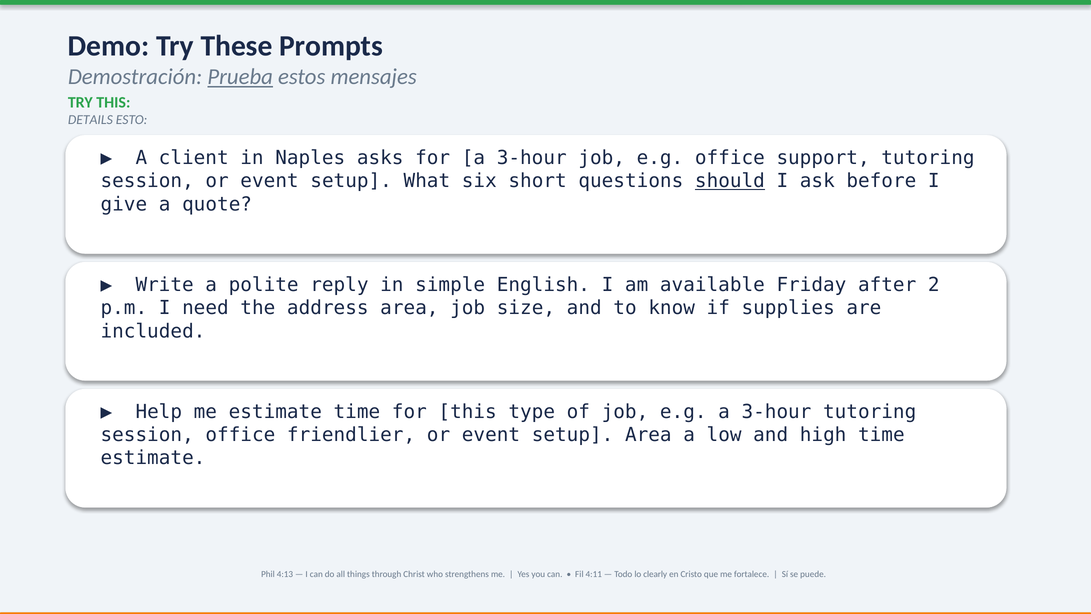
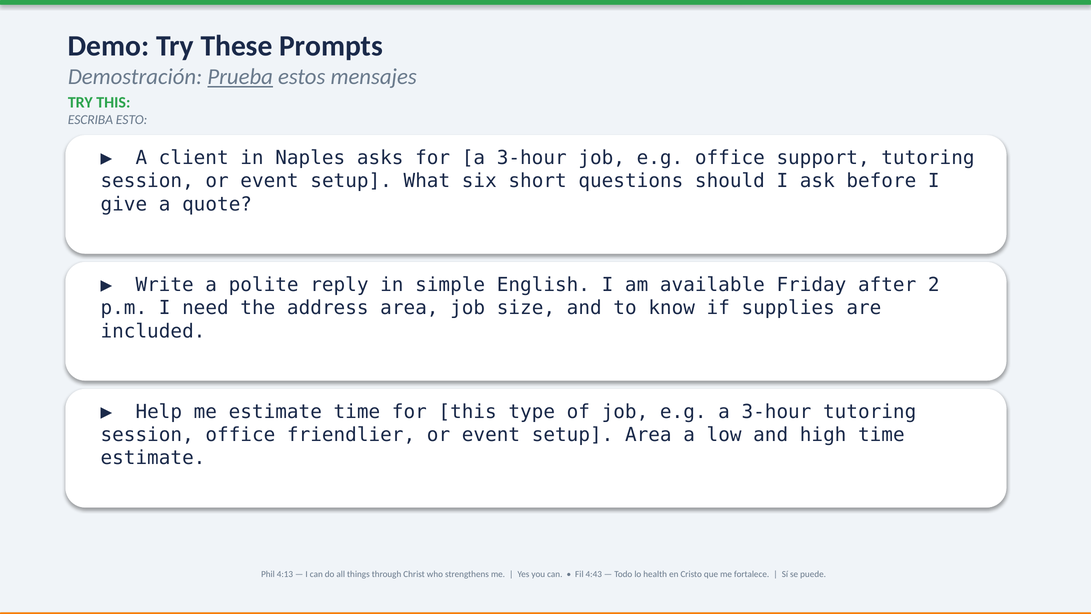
DETAILS: DETAILS -> ESCRIBA (90, 120)
should underline: present -> none (730, 181)
4:11: 4:11 -> 4:43 (594, 574)
clearly: clearly -> health (655, 574)
